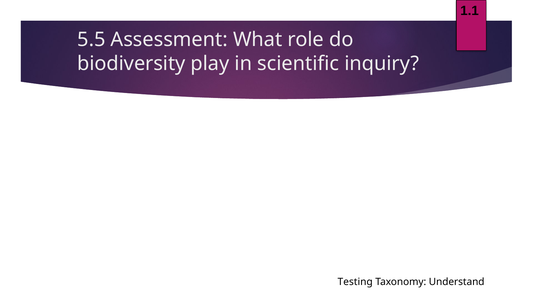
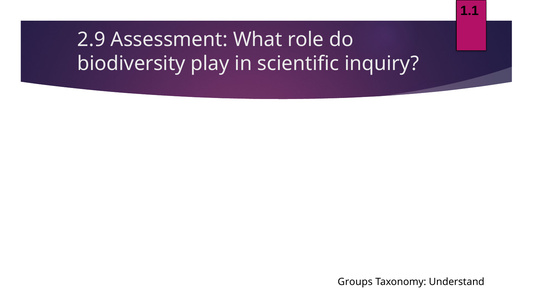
5.5: 5.5 -> 2.9 (91, 39)
Testing: Testing -> Groups (355, 282)
